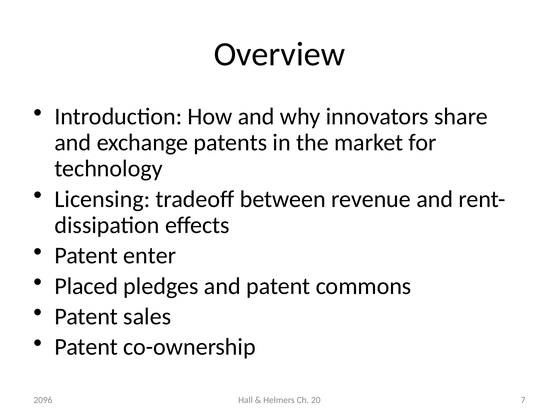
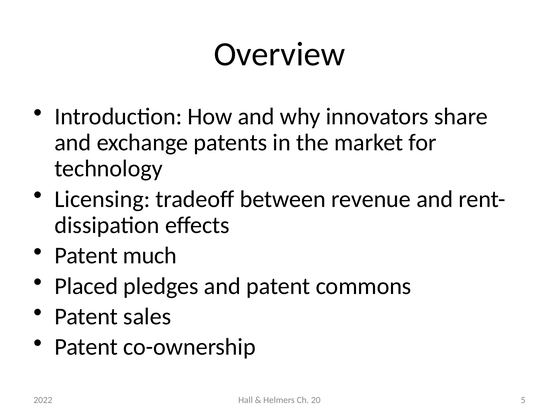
enter: enter -> much (150, 256)
7: 7 -> 5 (523, 400)
2096: 2096 -> 2022 (43, 400)
